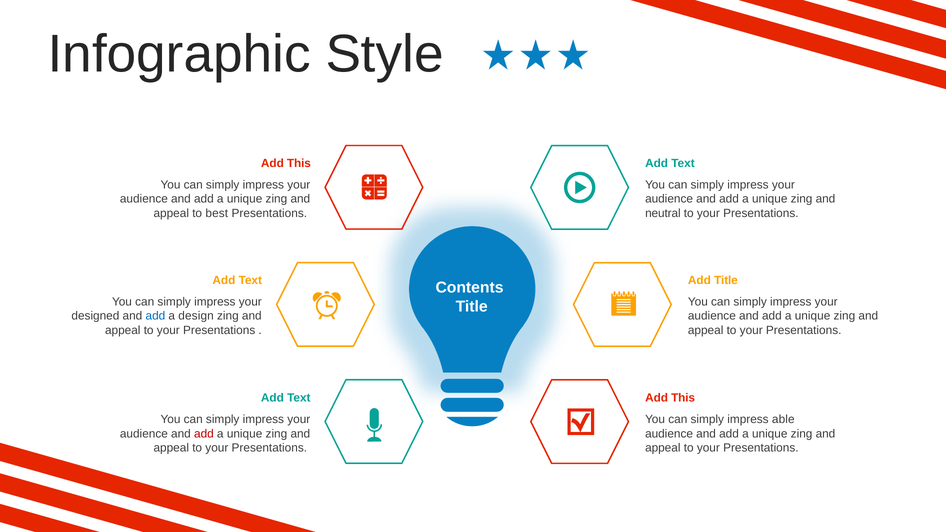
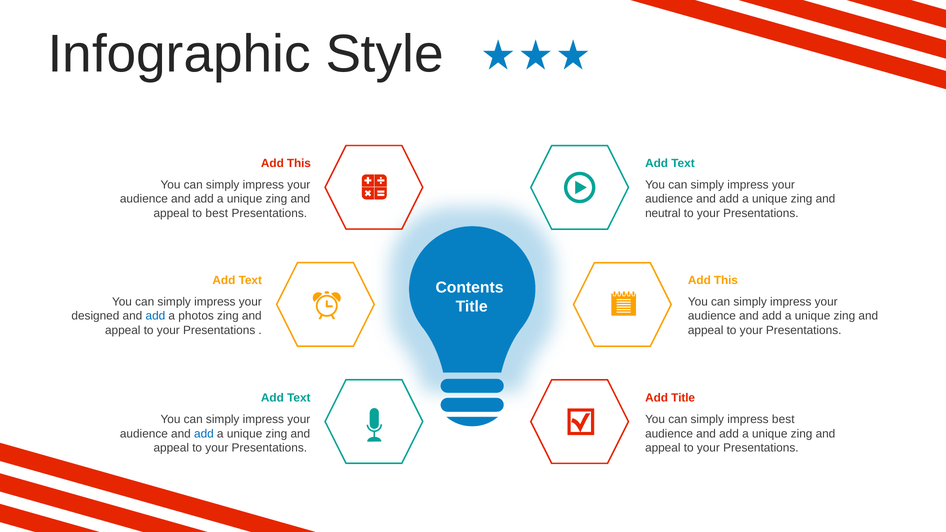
Title: Title -> This (726, 280)
design: design -> photos (196, 316)
This: This -> Title (683, 398)
impress able: able -> best (783, 420)
add colour: red -> blue (204, 434)
